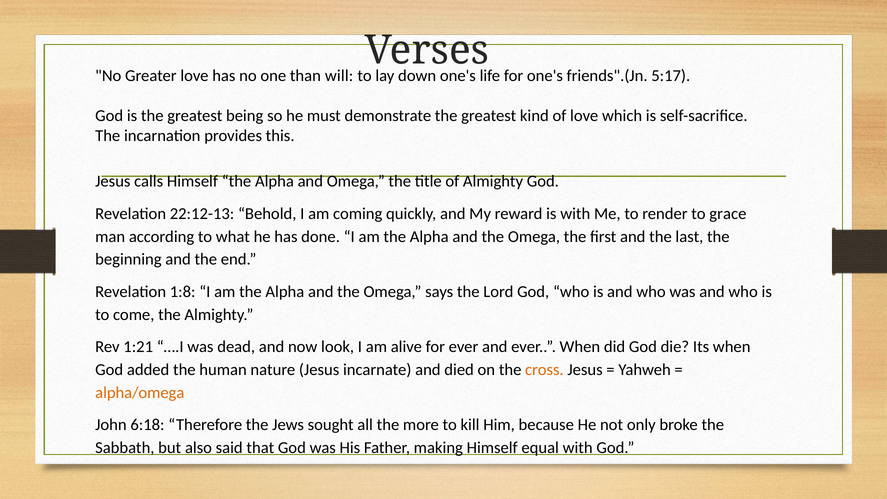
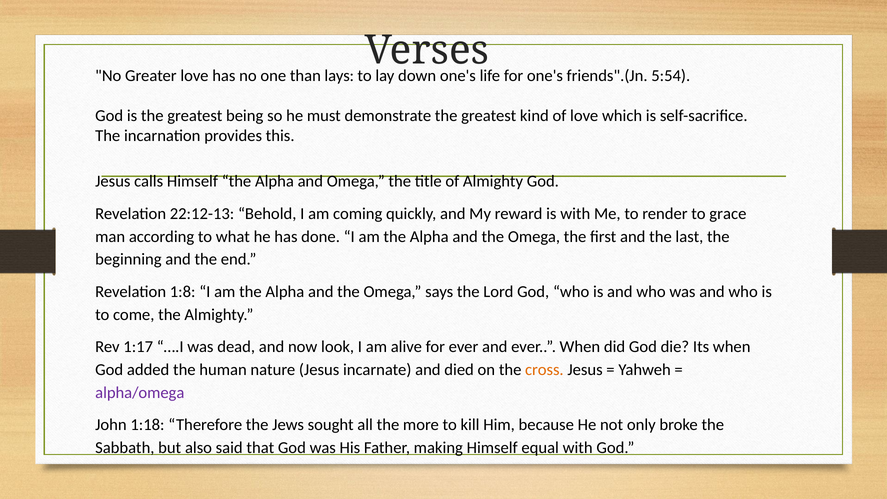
will: will -> lays (339, 76)
5:17: 5:17 -> 5:54 (671, 76)
1:21: 1:21 -> 1:17 (138, 347)
alpha/omega colour: orange -> purple (140, 393)
6:18: 6:18 -> 1:18 (147, 425)
